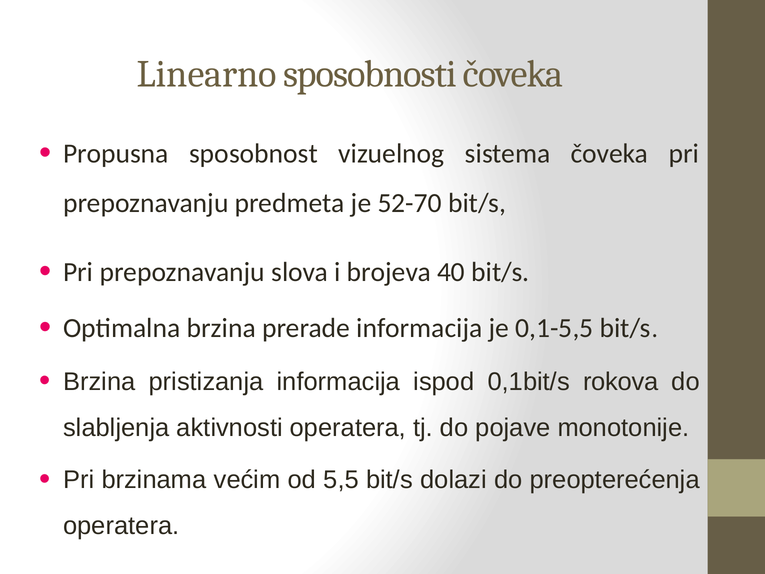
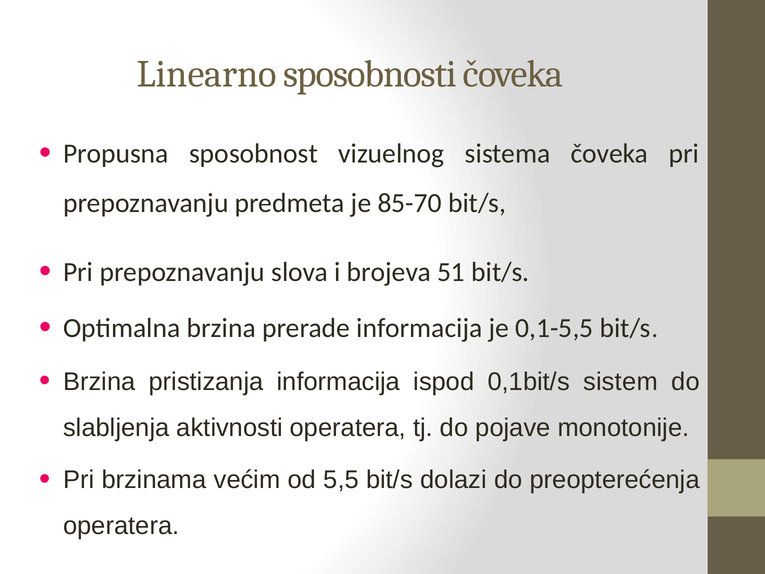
52-70: 52-70 -> 85-70 (410, 203)
40: 40 -> 51 (451, 272)
rokova: rokova -> sistem (621, 382)
